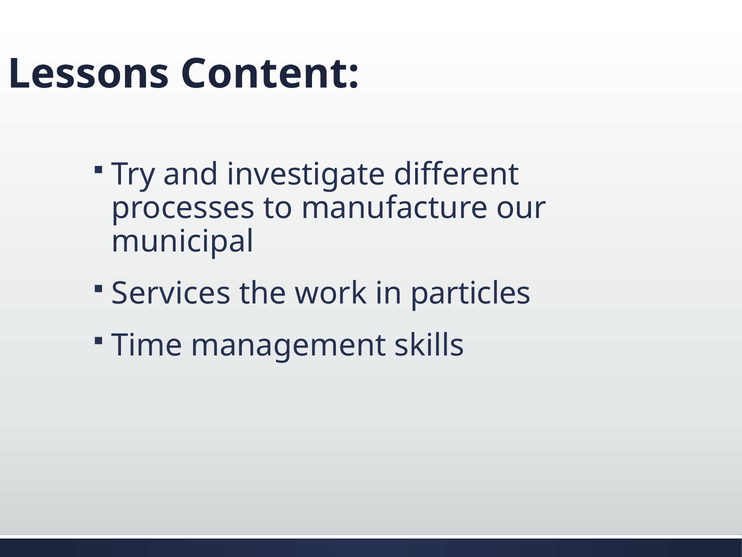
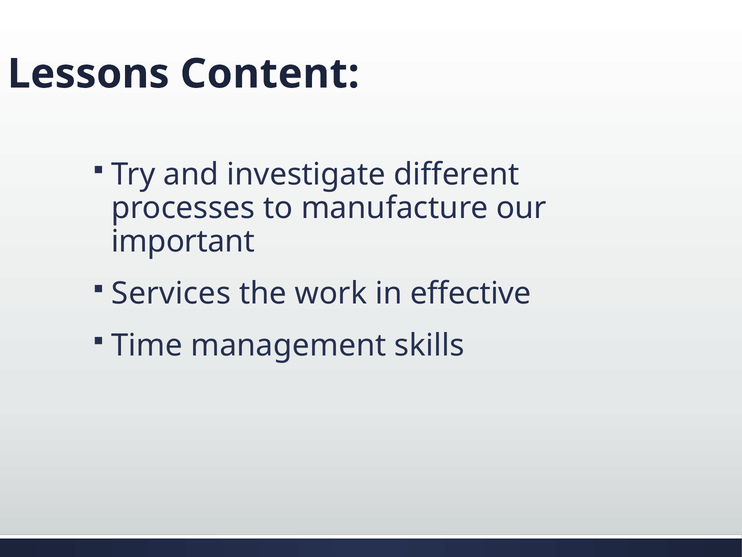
municipal: municipal -> important (183, 241)
particles: particles -> effective (471, 293)
